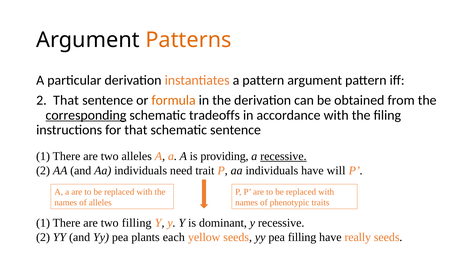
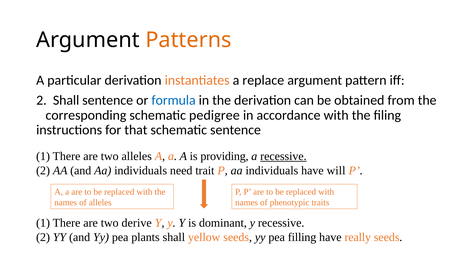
a pattern: pattern -> replace (263, 80)
2 That: That -> Shall (66, 100)
formula colour: orange -> blue (174, 100)
corresponding underline: present -> none (86, 115)
tradeoffs: tradeoffs -> pedigree (214, 115)
two filling: filling -> derive (137, 223)
plants each: each -> shall (174, 237)
